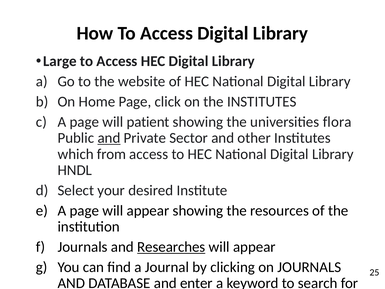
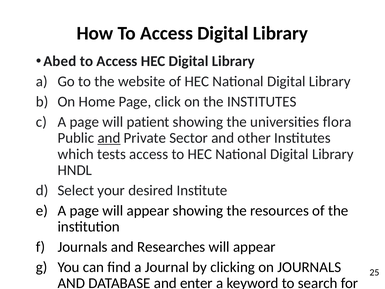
Large: Large -> Abed (60, 61)
from: from -> tests (112, 154)
Researches underline: present -> none (171, 247)
